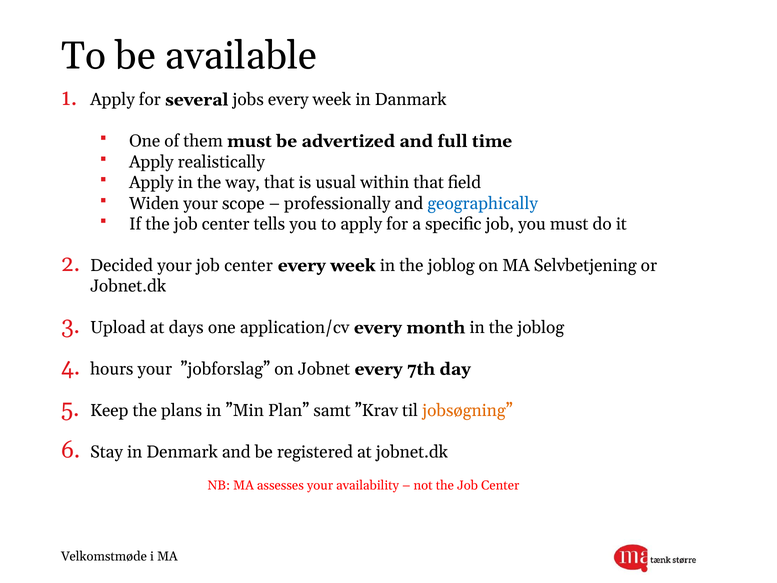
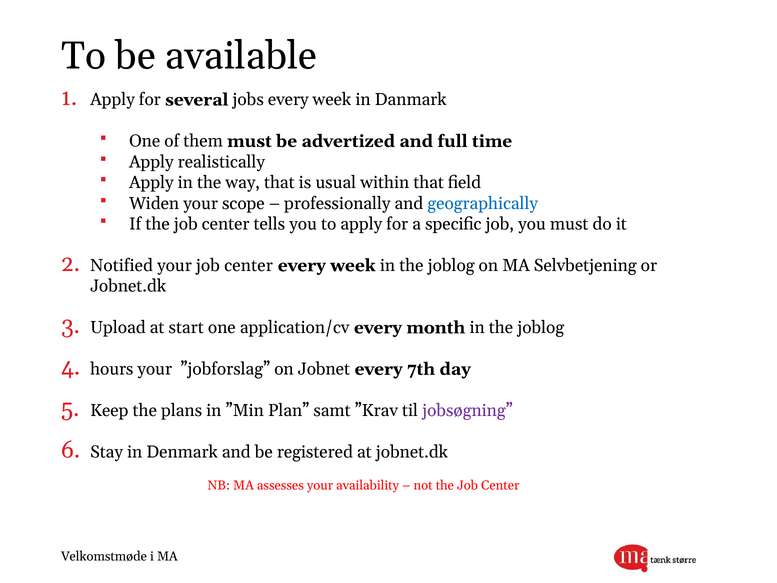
Decided: Decided -> Notified (122, 265)
days: days -> start (186, 328)
jobsøgning colour: orange -> purple (467, 410)
